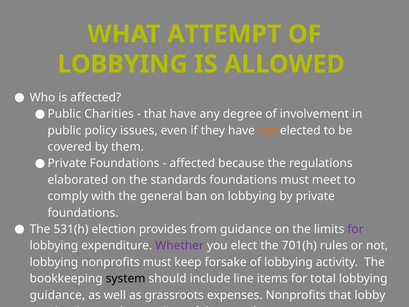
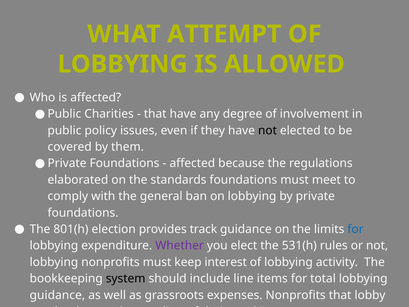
not colour: orange -> black (267, 130)
531(h: 531(h -> 801(h (71, 229)
from: from -> track (203, 229)
for colour: purple -> blue (356, 229)
701(h: 701(h -> 531(h (299, 246)
forsake: forsake -> interest (226, 262)
